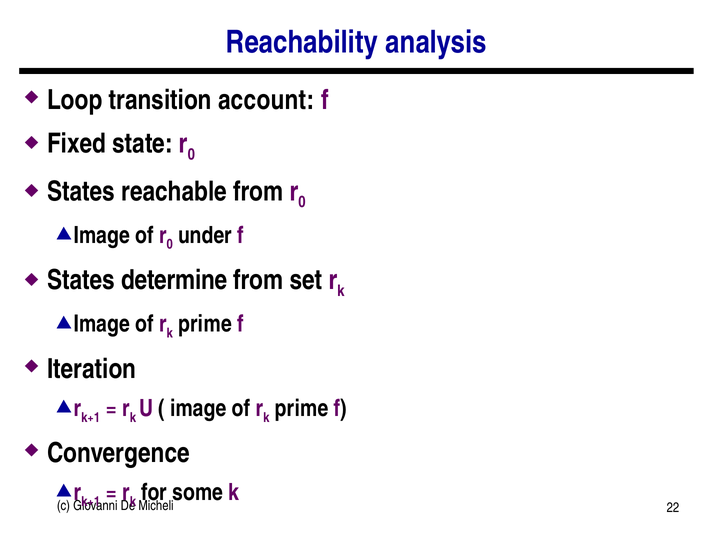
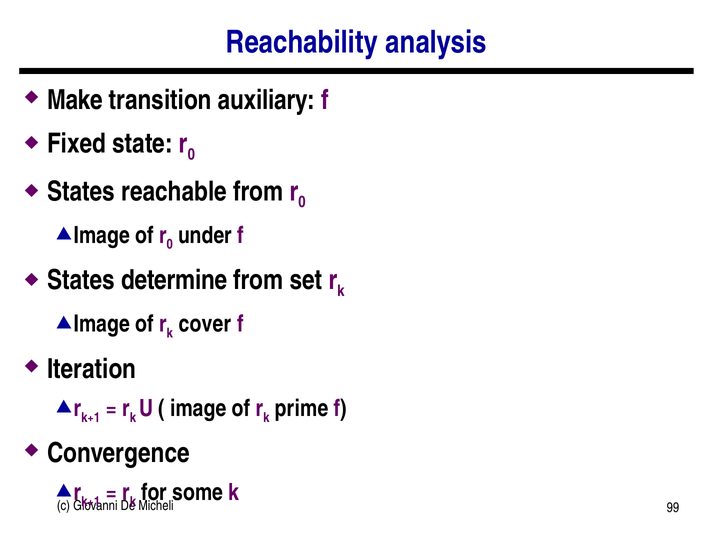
Loop: Loop -> Make (75, 100)
account: account -> auxiliary (266, 100)
prime: prime -> cover (205, 324)
22: 22 -> 99 (673, 507)
